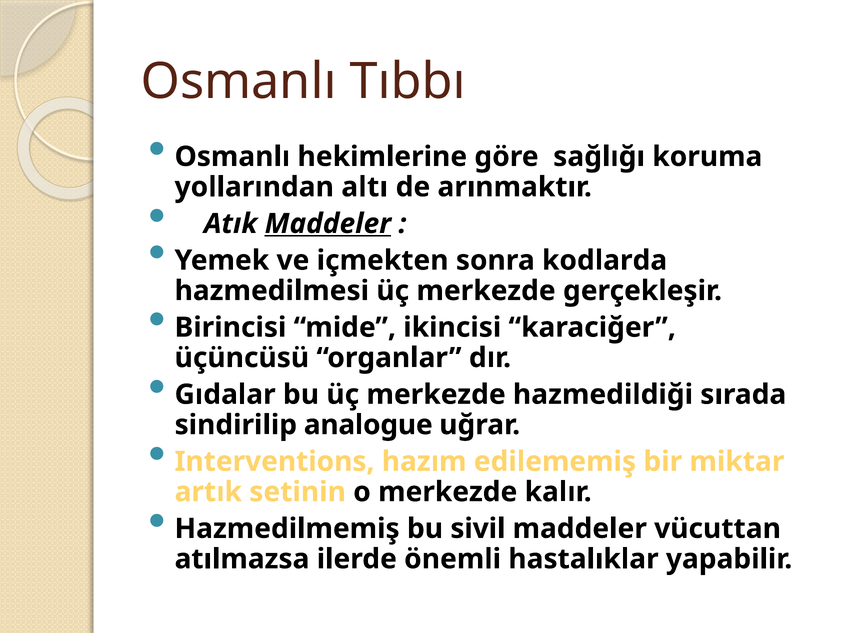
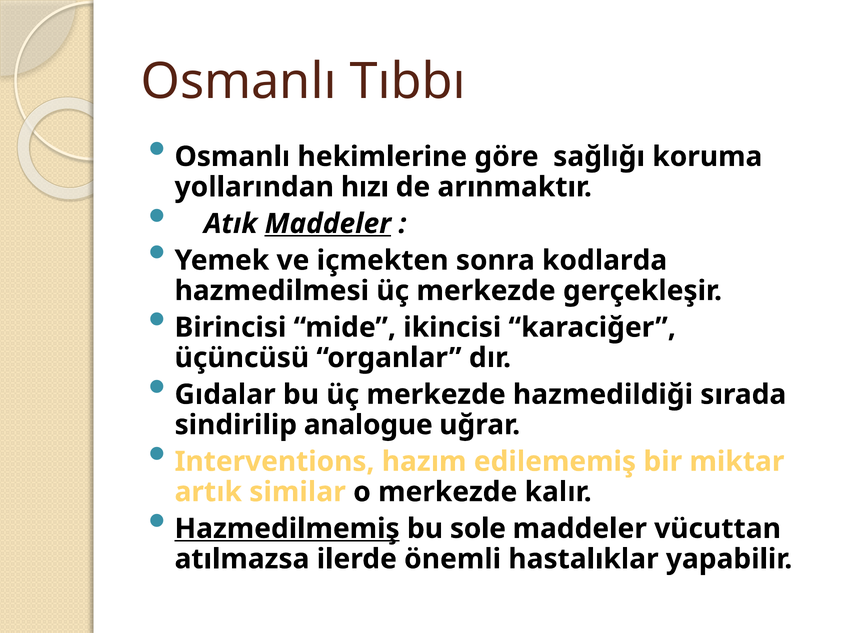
altı: altı -> hızı (365, 187)
setinin: setinin -> similar (298, 492)
Hazmedilmemiş underline: none -> present (287, 529)
sivil: sivil -> sole (478, 529)
